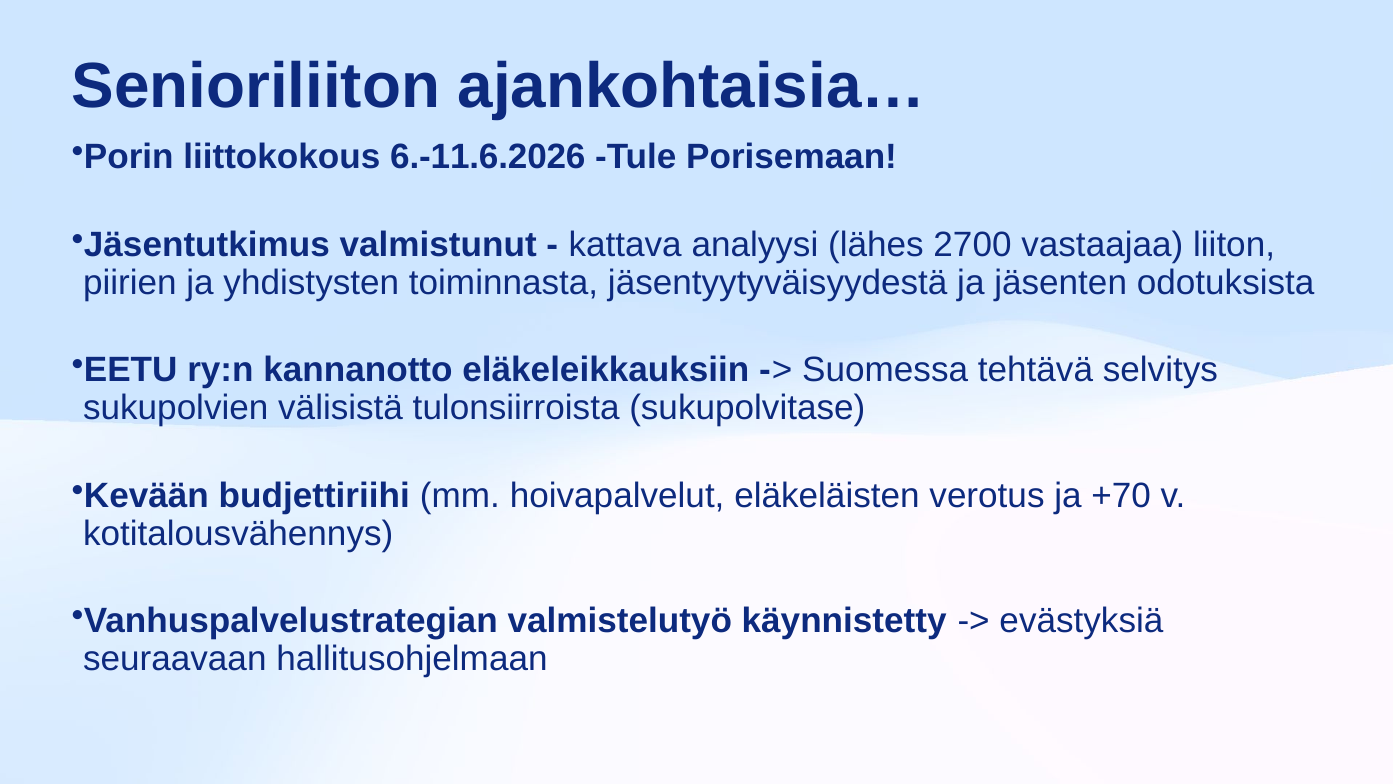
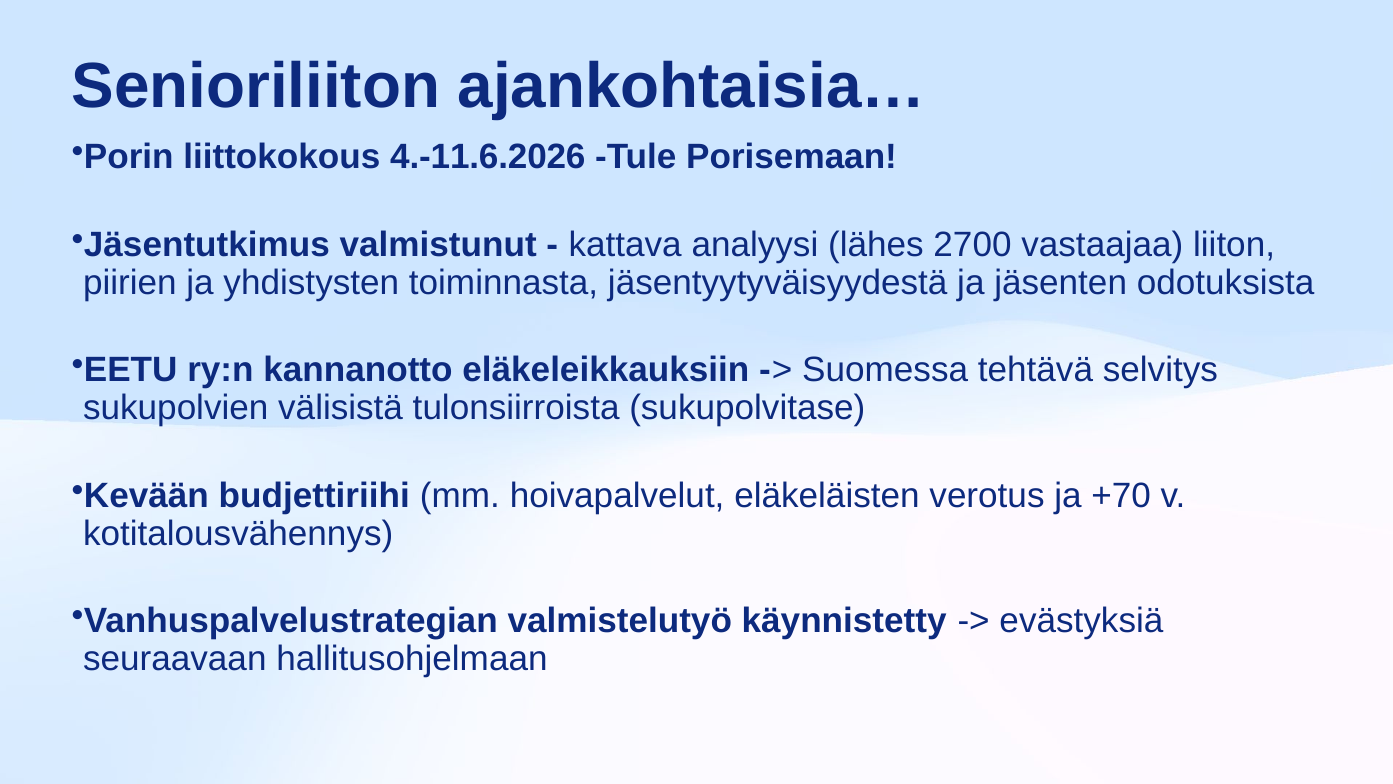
6.-11.6.2026: 6.-11.6.2026 -> 4.-11.6.2026 (488, 157)
